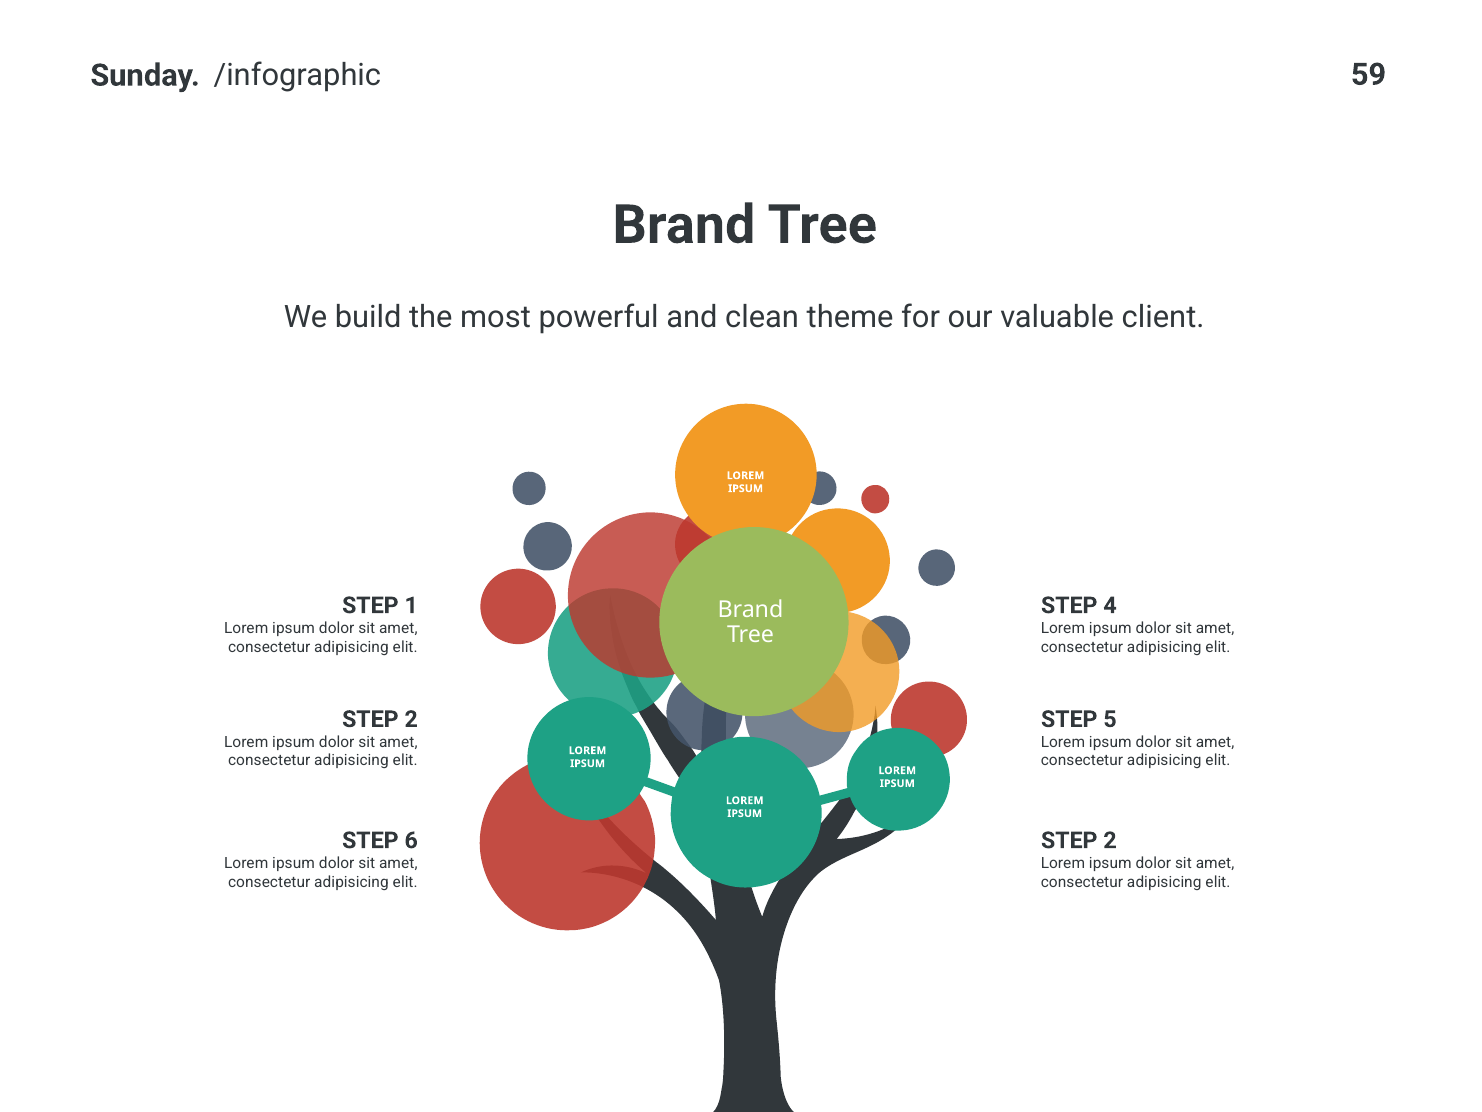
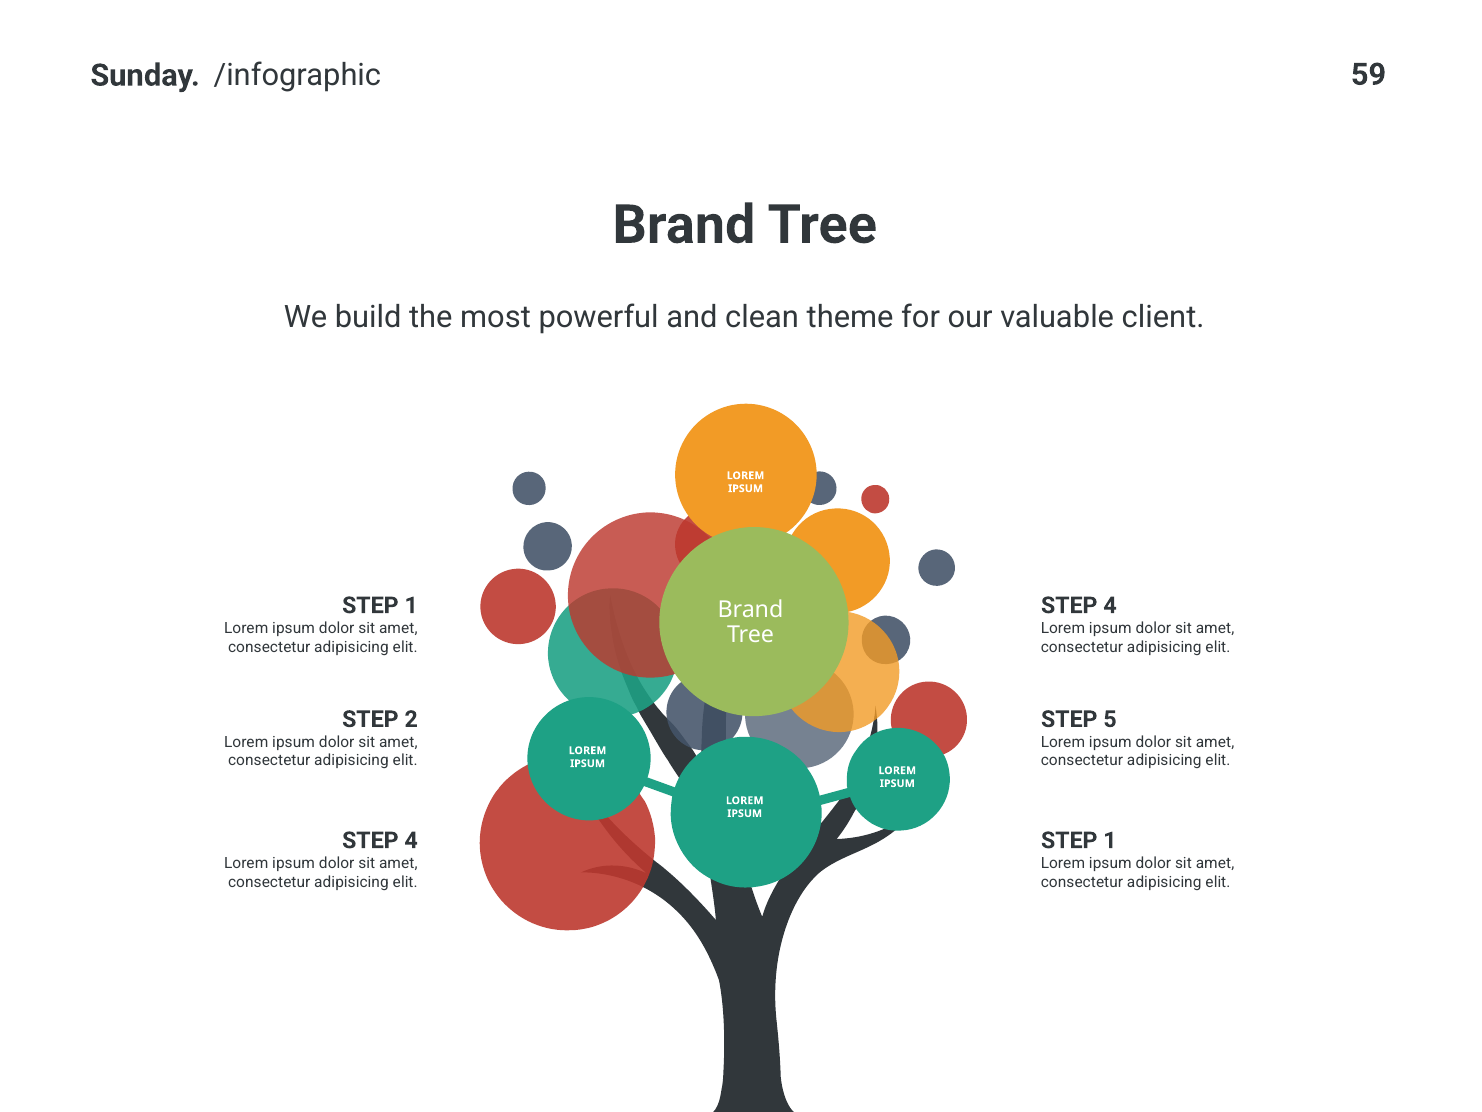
6: 6 -> 4 (411, 840)
2: 2 -> 1 (1110, 840)
